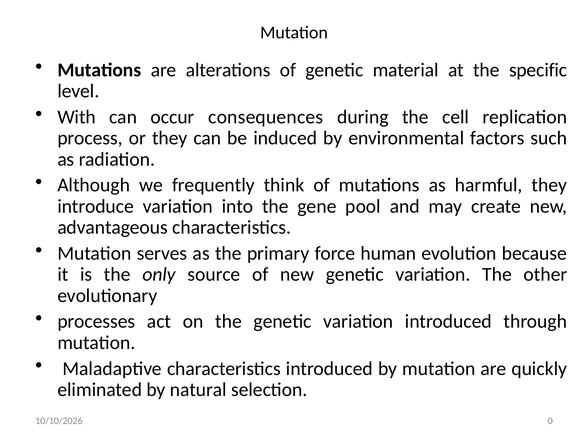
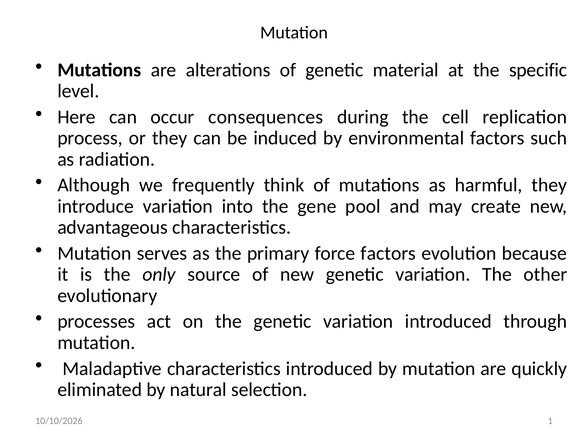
With: With -> Here (77, 117)
force human: human -> factors (388, 253)
0: 0 -> 1 (550, 421)
